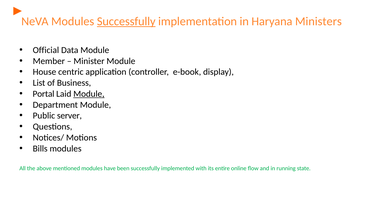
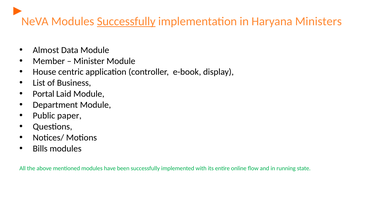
Official: Official -> Almost (46, 50)
Module underline: present -> none (89, 94)
server: server -> paper (69, 116)
